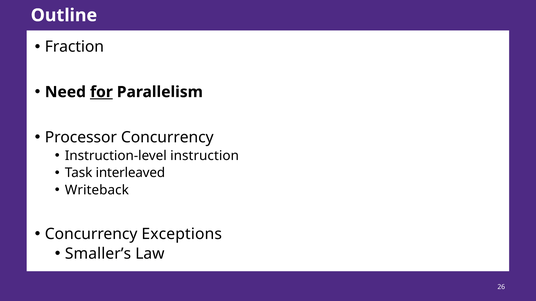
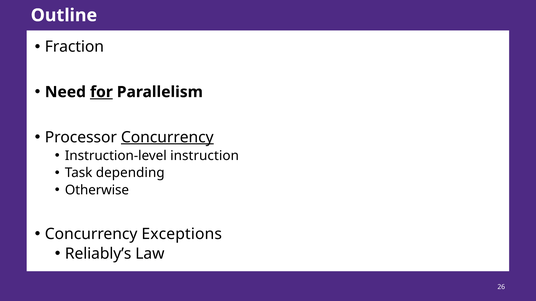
Concurrency underline: none -> present (167, 137)
interleaved: interleaved -> depending (130, 173)
Writeback: Writeback -> Otherwise (97, 190)
Smaller’s: Smaller’s -> Reliably’s (98, 254)
